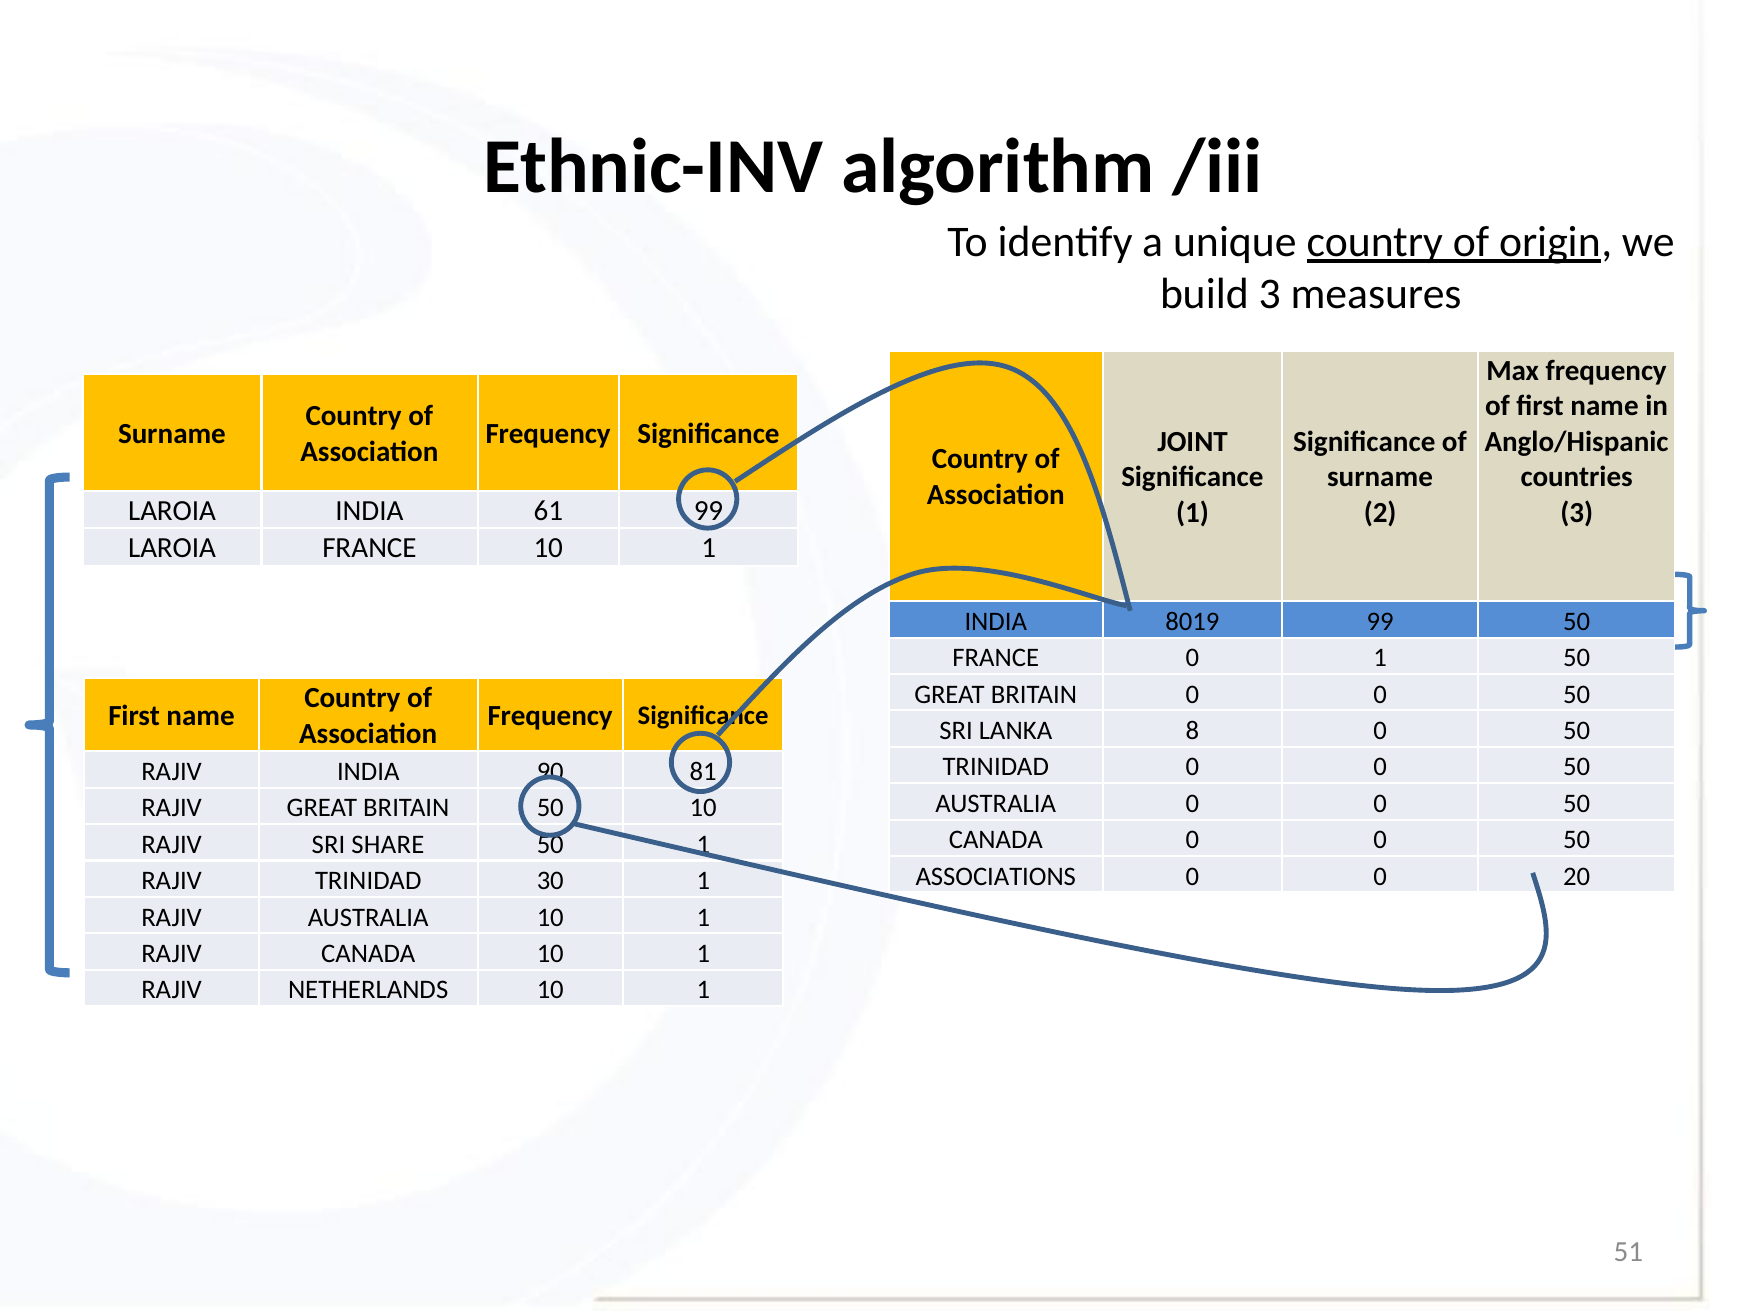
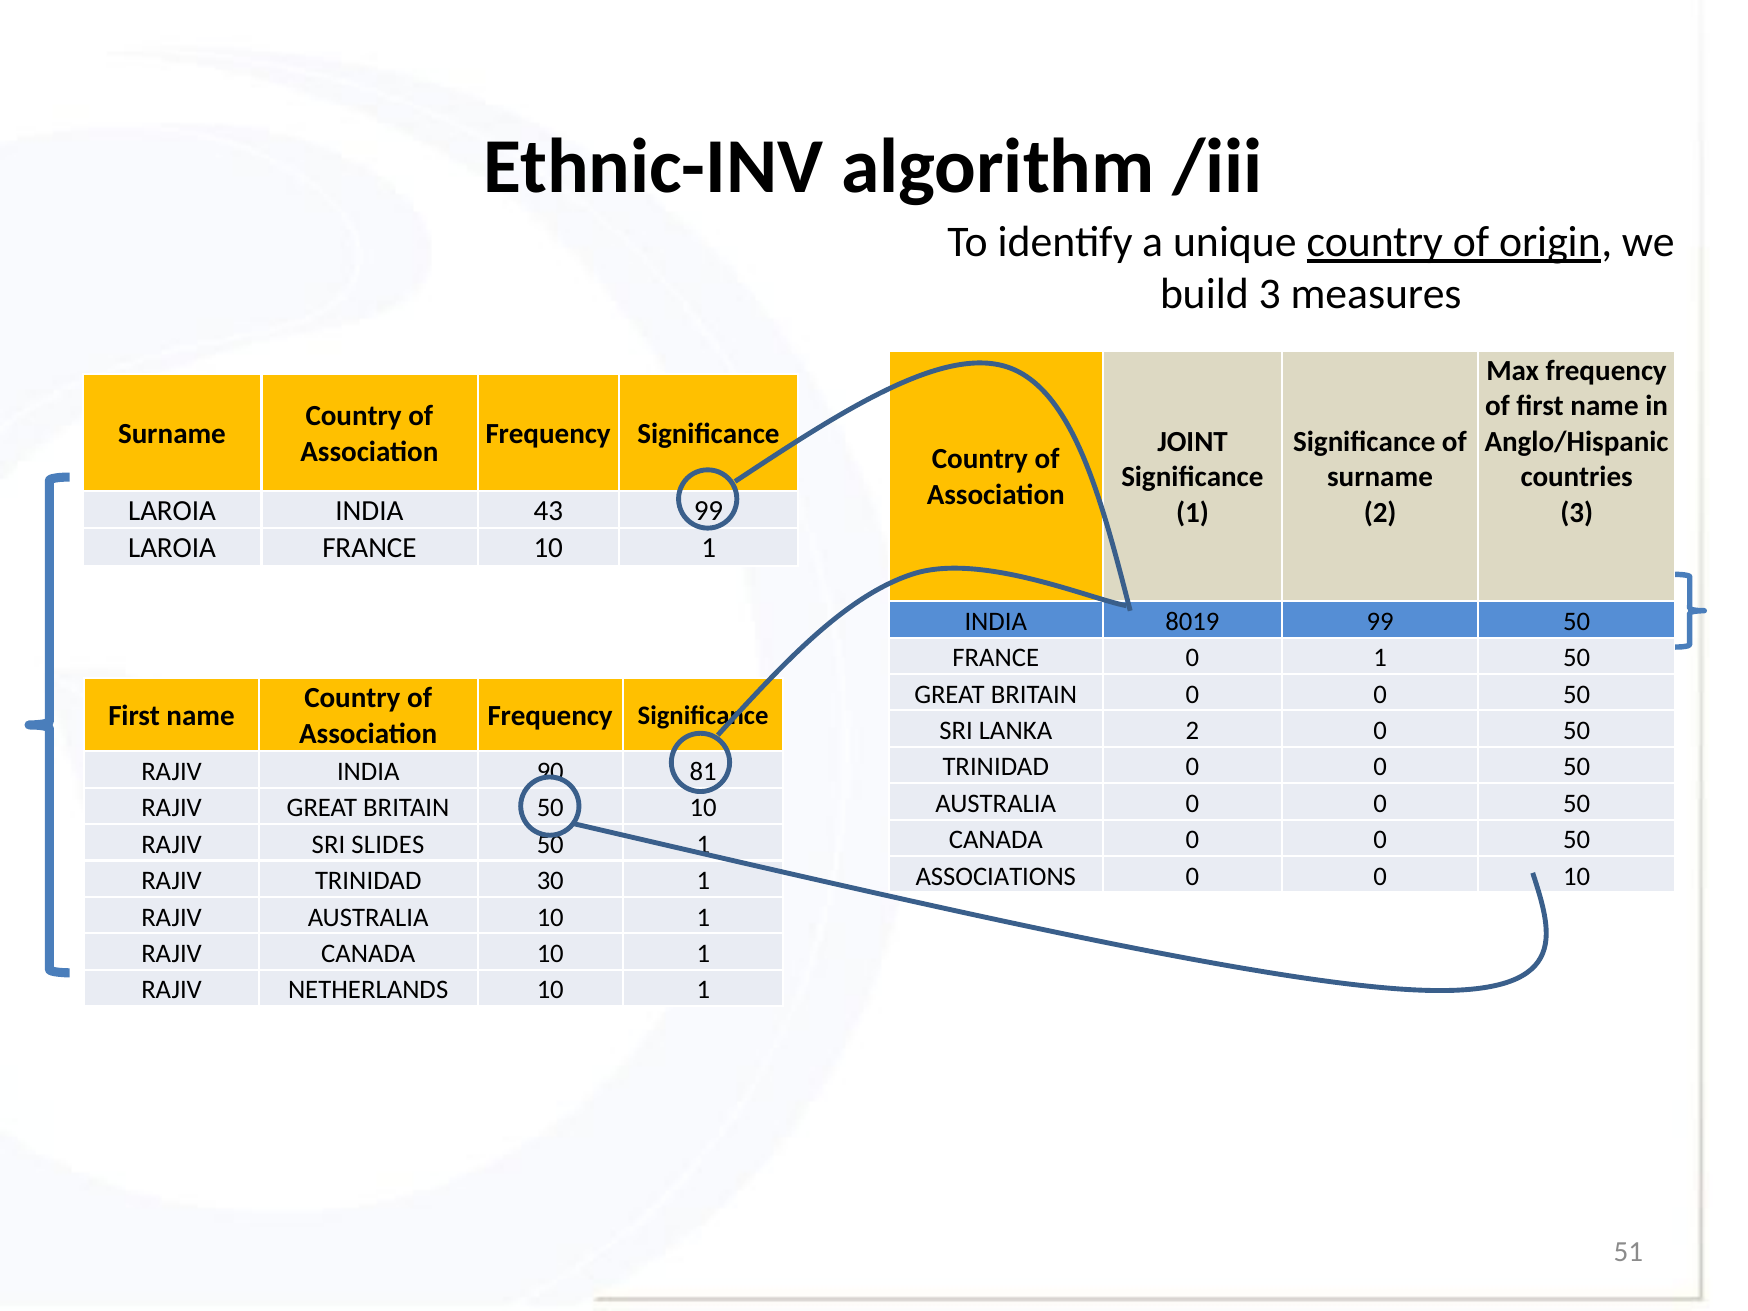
61: 61 -> 43 (548, 511)
LANKA 8: 8 -> 2 (1193, 731)
SHARE: SHARE -> SLIDES (388, 844)
0 20: 20 -> 10 (1577, 876)
